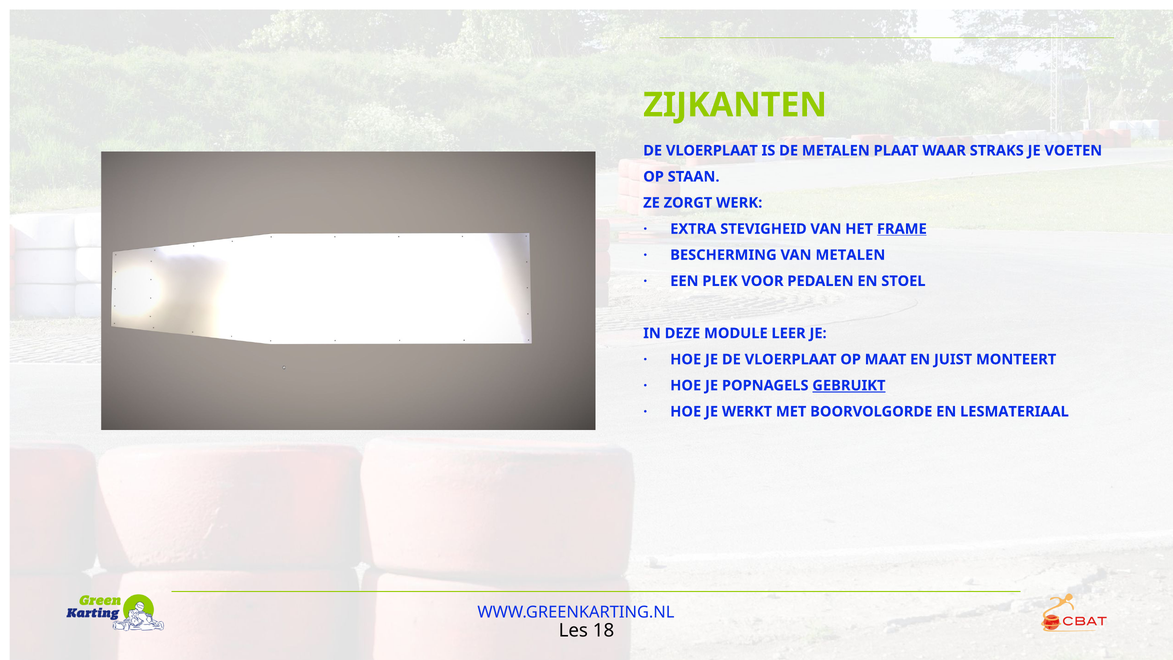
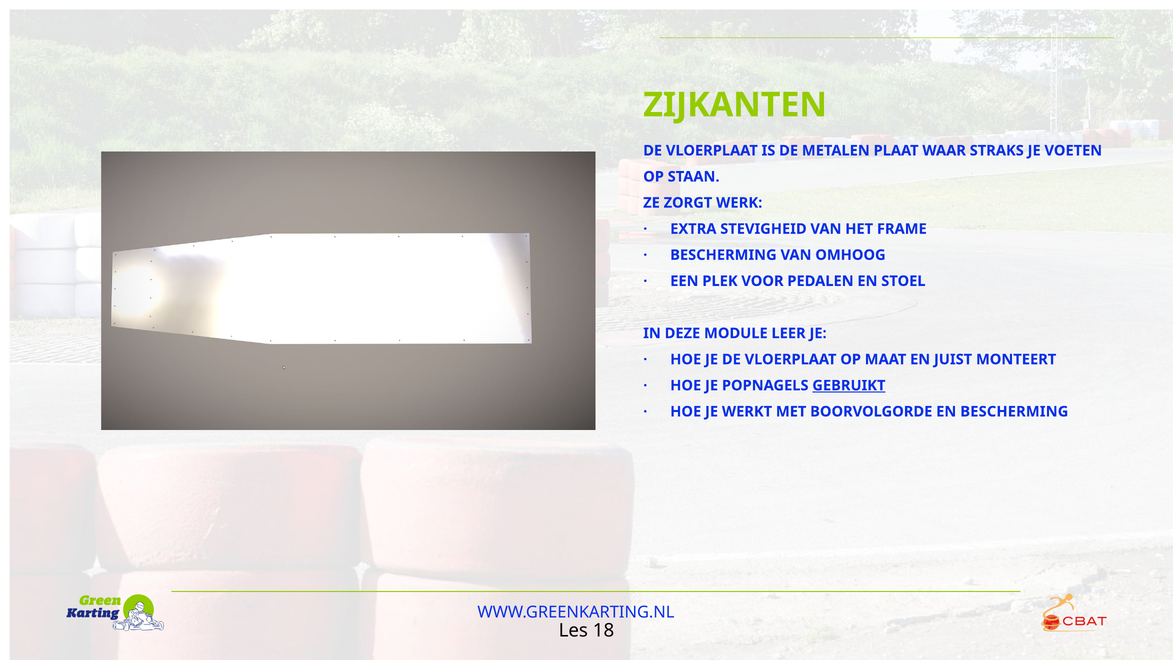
FRAME underline: present -> none (902, 229)
VAN METALEN: METALEN -> OMHOOG (850, 255)
EN LESMATERIAAL: LESMATERIAAL -> BESCHERMING (1014, 412)
